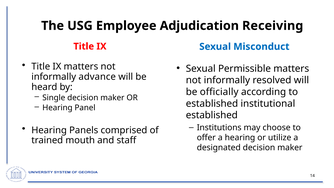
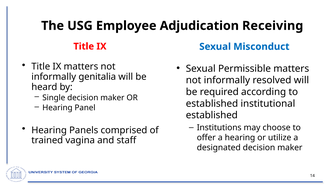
advance: advance -> genitalia (97, 77)
officially: officially -> required (219, 92)
mouth: mouth -> vagina (80, 140)
